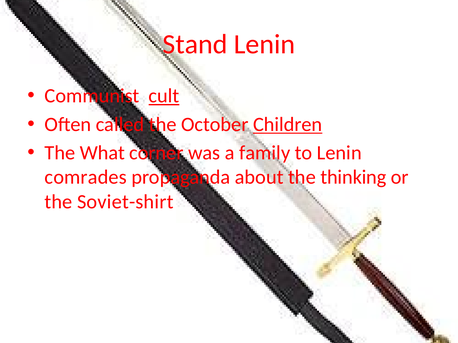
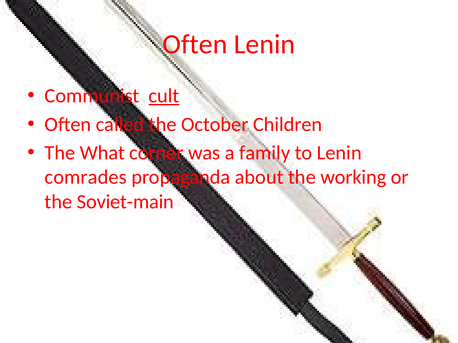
Stand: Stand -> Often (195, 44)
Children underline: present -> none (288, 125)
thinking: thinking -> working (353, 178)
Soviet-shirt: Soviet-shirt -> Soviet-main (125, 202)
